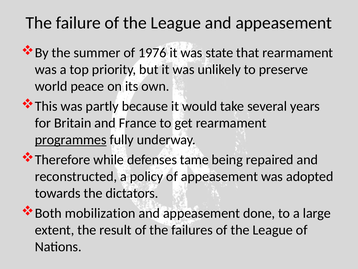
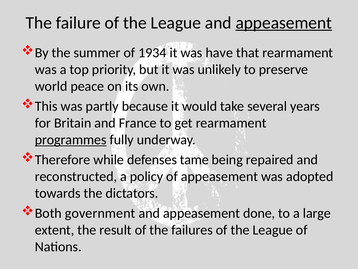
appeasement underline: none -> present (284, 23)
1976: 1976 -> 1934 (152, 53)
state: state -> have (219, 53)
mobilization: mobilization -> government (100, 213)
